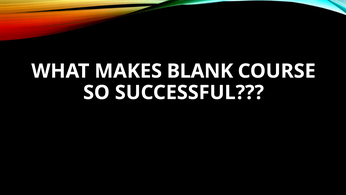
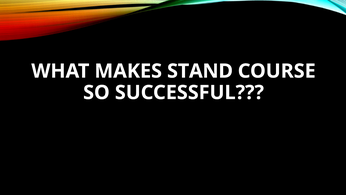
BLANK: BLANK -> STAND (200, 71)
